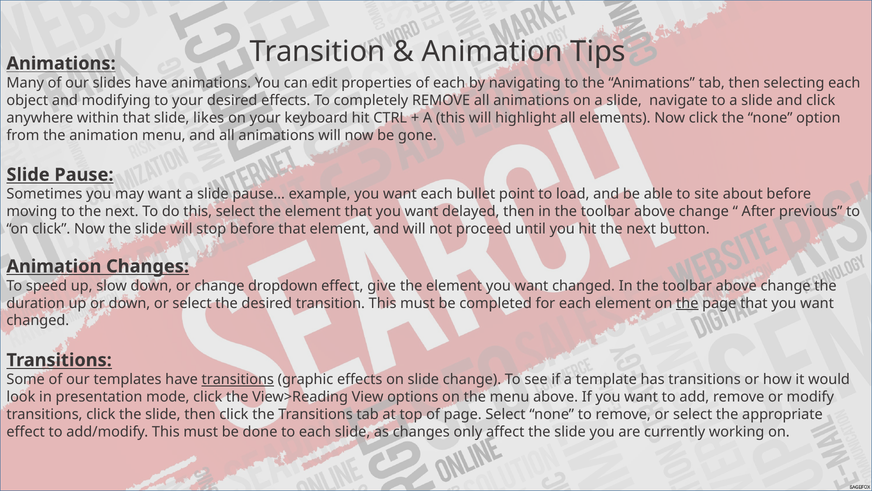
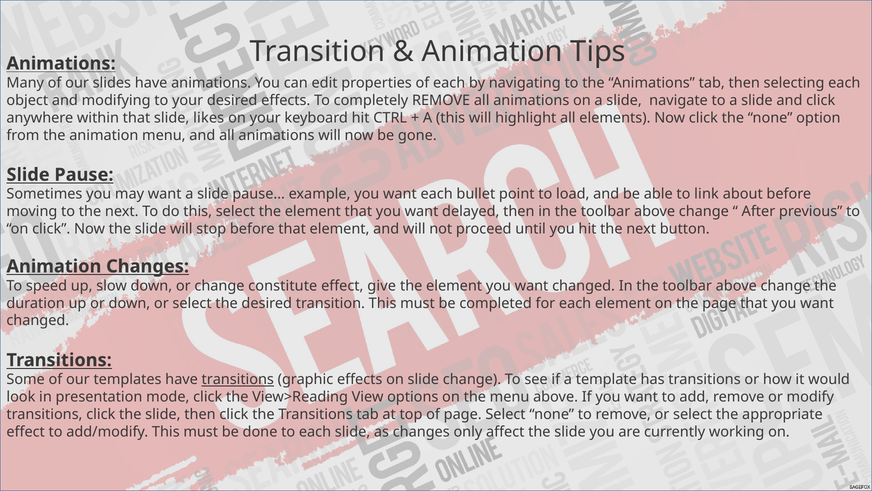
site: site -> link (707, 194)
dropdown: dropdown -> constitute (283, 285)
the underline: present -> none (687, 303)
